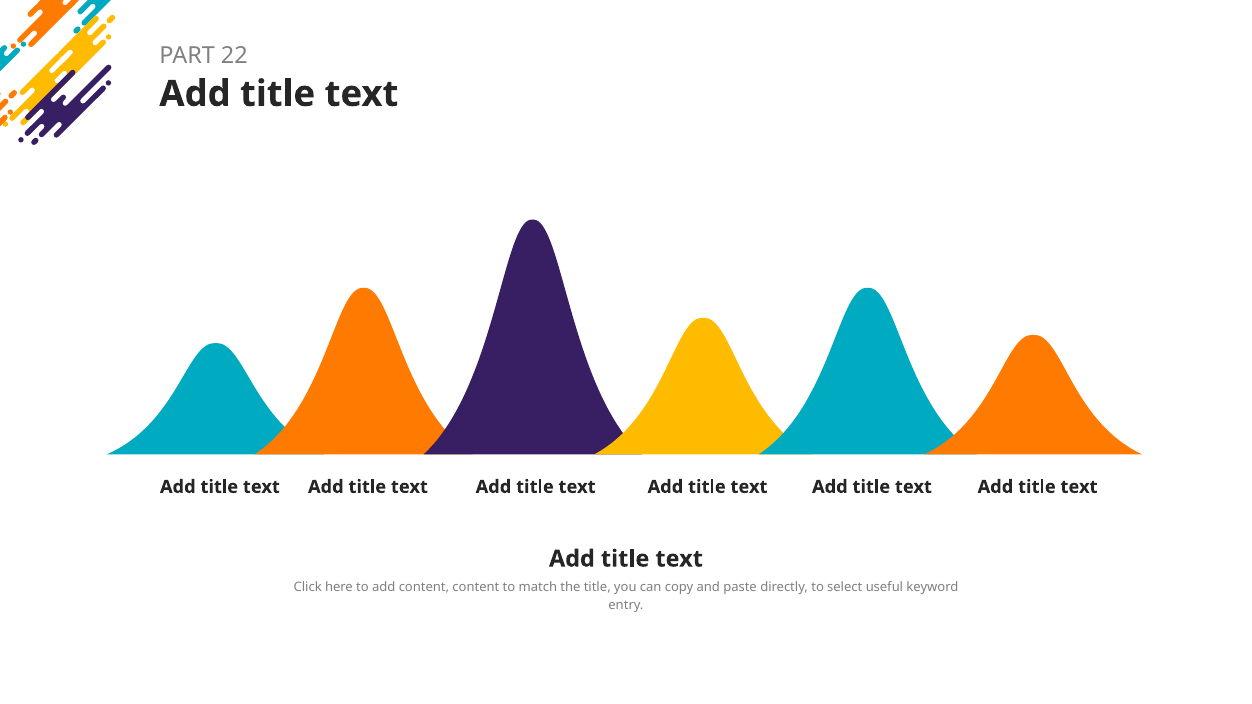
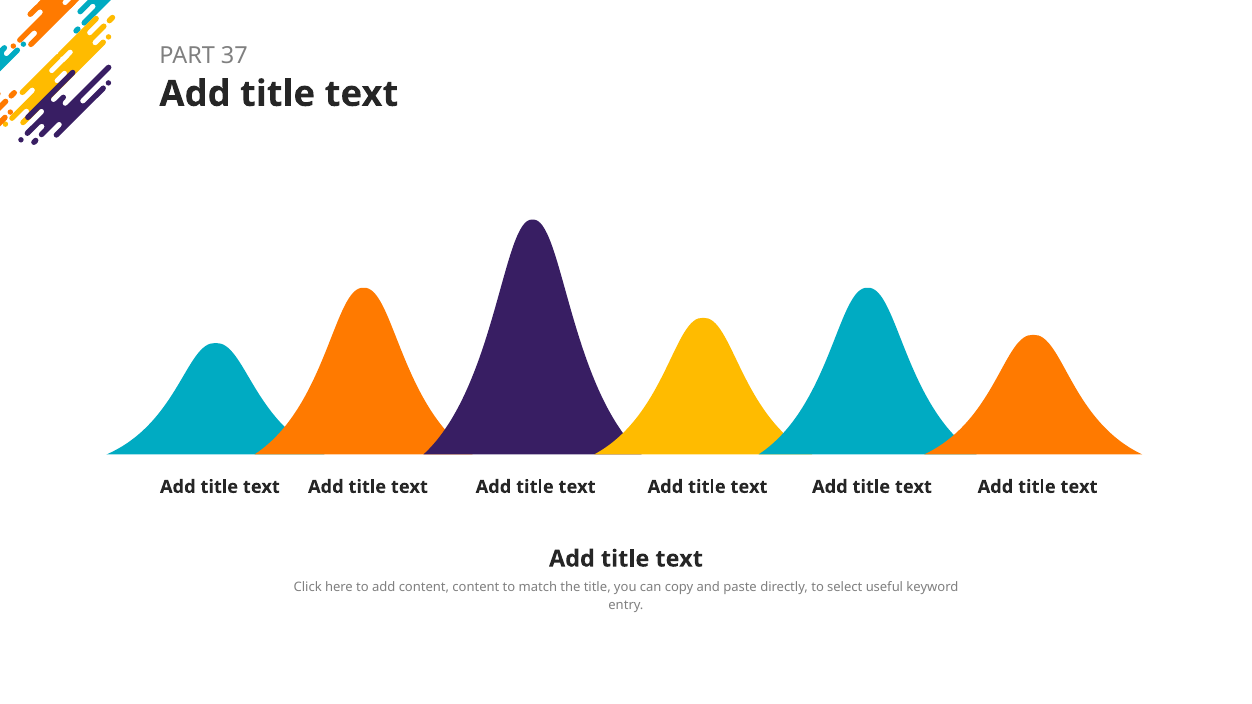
22: 22 -> 37 (234, 56)
